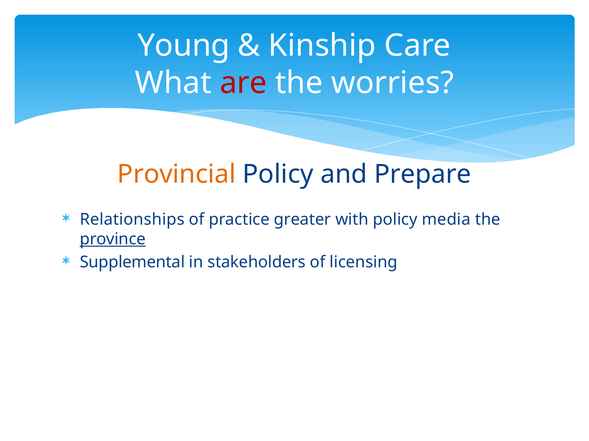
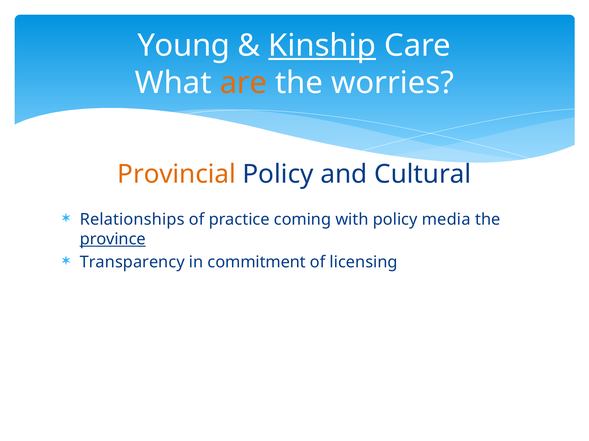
Kinship underline: none -> present (322, 46)
are colour: red -> orange (243, 83)
Prepare: Prepare -> Cultural (423, 175)
greater: greater -> coming (303, 220)
Supplemental: Supplemental -> Transparency (132, 262)
stakeholders: stakeholders -> commitment (257, 262)
